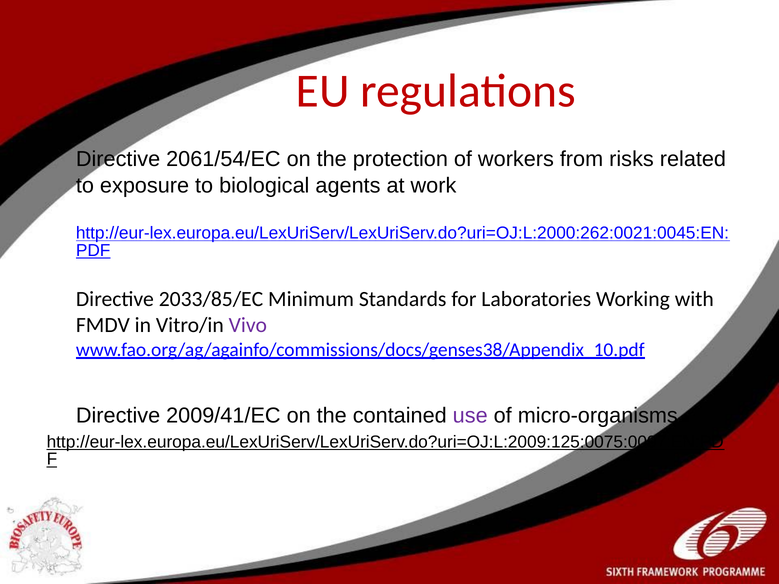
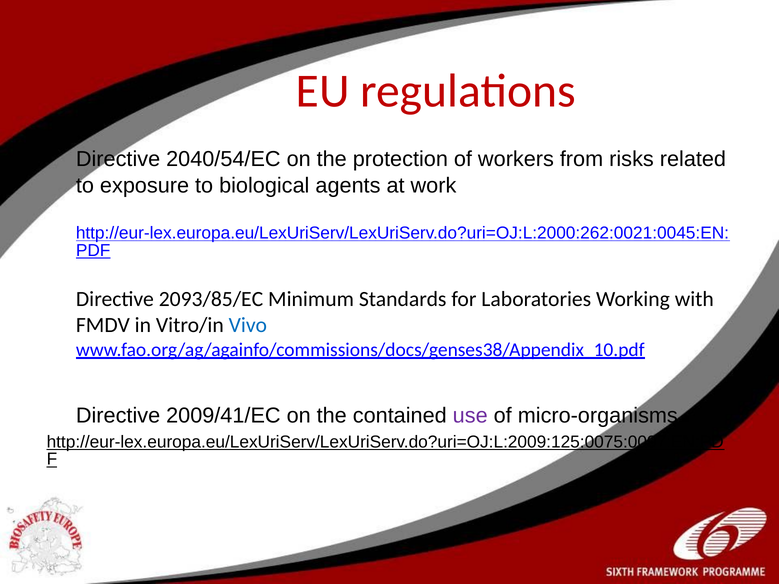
2061/54/EC: 2061/54/EC -> 2040/54/EC (223, 159)
2033/85/EC: 2033/85/EC -> 2093/85/EC (211, 299)
Vivo colour: purple -> blue (248, 325)
